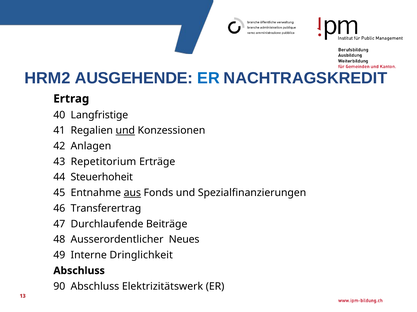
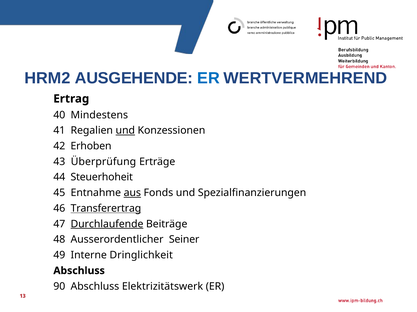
NACHTRAGSKREDIT: NACHTRAGSKREDIT -> WERTVERMEHREND (305, 78)
Langfristige: Langfristige -> Mindestens (99, 115)
Anlagen: Anlagen -> Erhoben (91, 146)
Repetitorium: Repetitorium -> Überprüfung (103, 162)
Transferertrag underline: none -> present (106, 209)
Durchlaufende underline: none -> present (107, 224)
Neues: Neues -> Seiner (184, 240)
